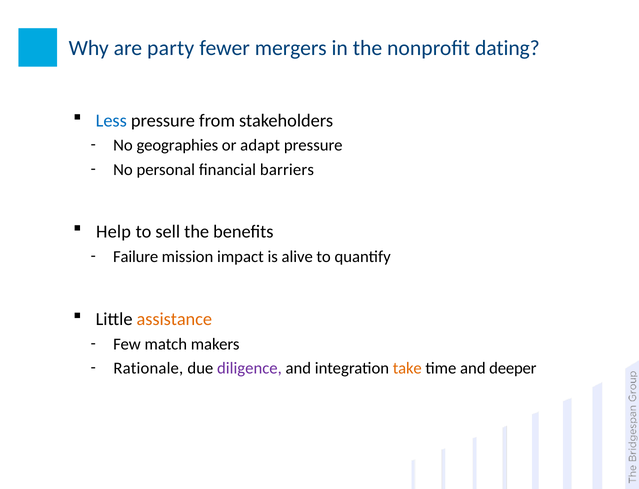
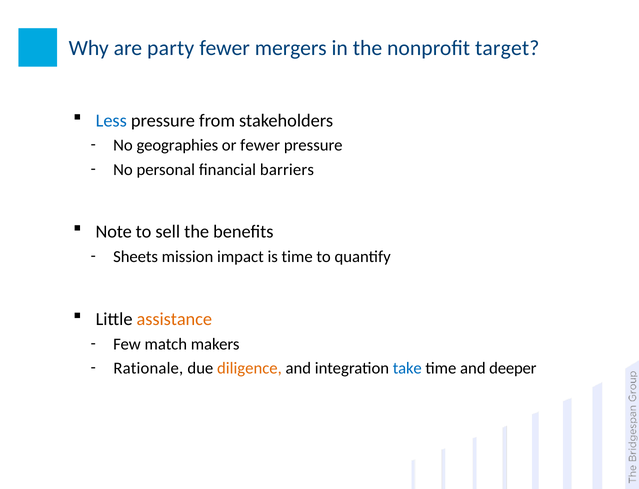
dating: dating -> target (507, 48)
or adapt: adapt -> fewer (260, 145)
Help: Help -> Note (114, 232)
Failure: Failure -> Sheets (136, 257)
is alive: alive -> time (297, 257)
diligence colour: purple -> orange (249, 368)
take colour: orange -> blue (407, 368)
